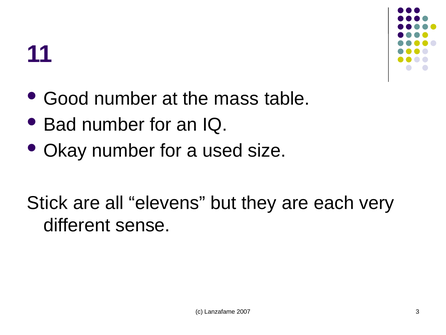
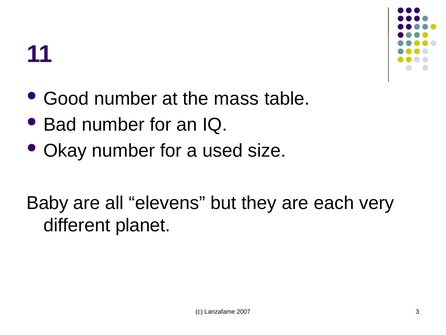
Stick: Stick -> Baby (47, 203)
sense: sense -> planet (143, 225)
